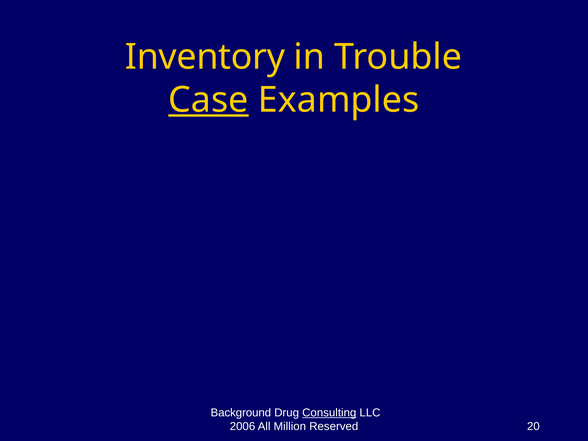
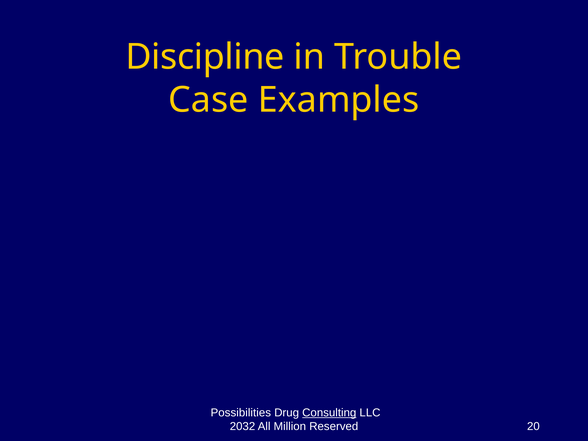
Inventory: Inventory -> Discipline (205, 57)
Case underline: present -> none (208, 100)
Background: Background -> Possibilities (241, 413)
2006: 2006 -> 2032 (242, 426)
